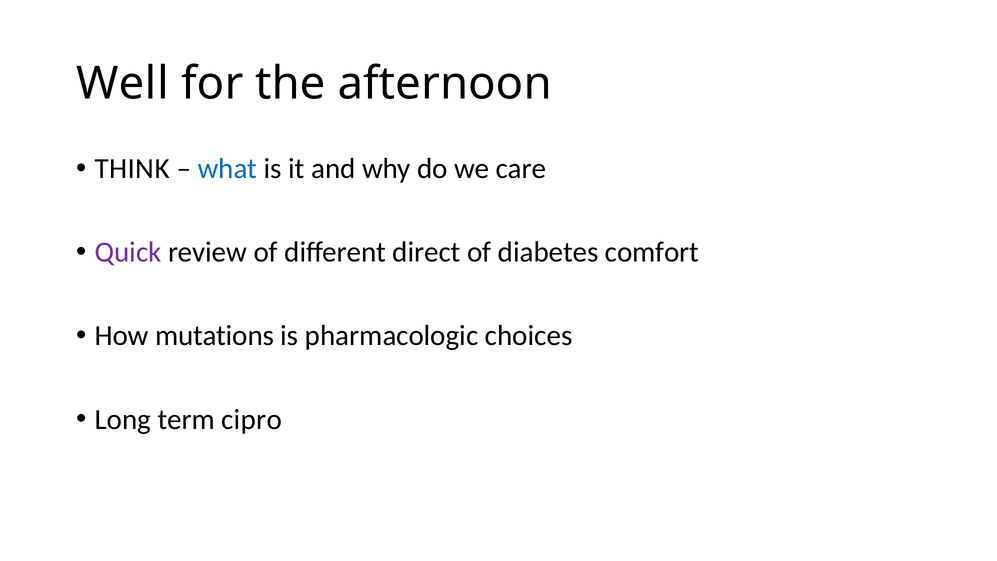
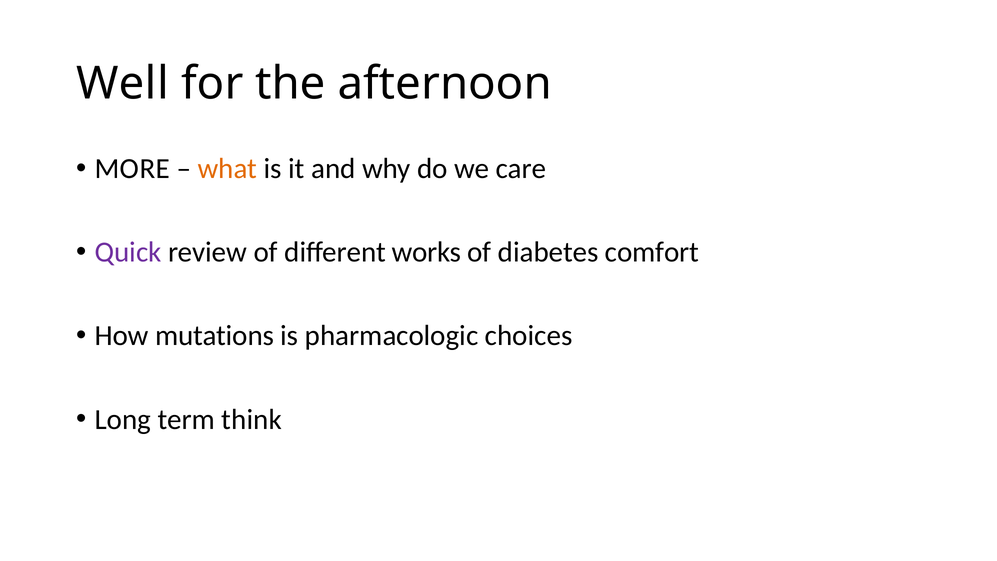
THINK: THINK -> MORE (132, 169)
what colour: blue -> orange (227, 169)
direct: direct -> works (427, 252)
cipro: cipro -> think (252, 419)
